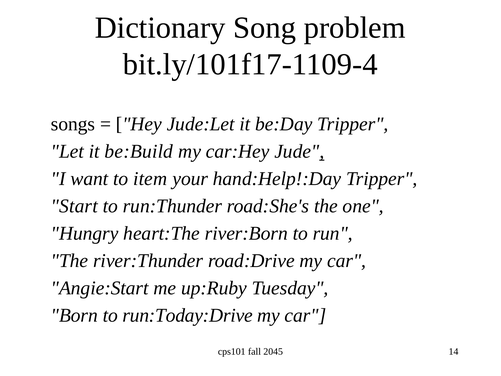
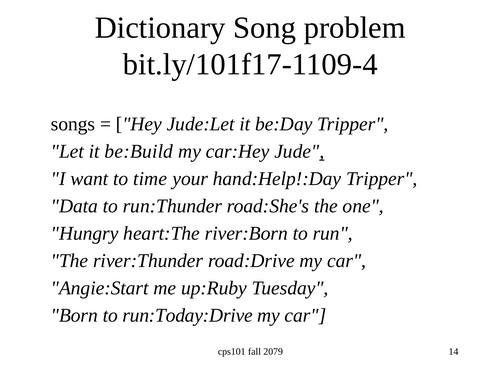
item: item -> time (150, 179)
Start: Start -> Data (74, 206)
2045: 2045 -> 2079 (273, 351)
